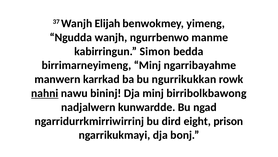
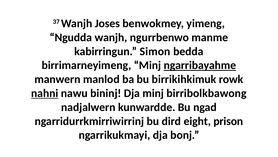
Elijah: Elijah -> Joses (107, 23)
ngarribayahme underline: none -> present (200, 65)
karrkad: karrkad -> manlod (101, 79)
ngurrikukkan: ngurrikukkan -> birrikihkimuk (184, 79)
